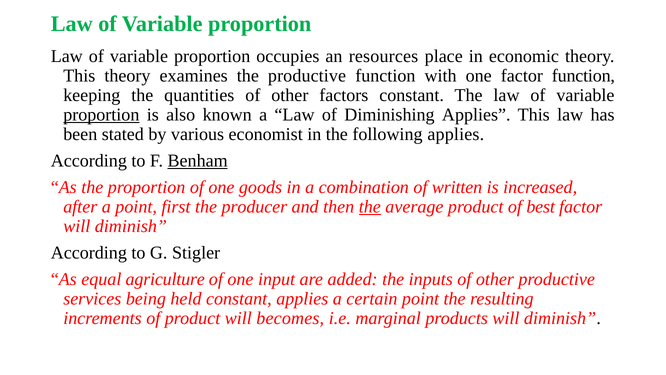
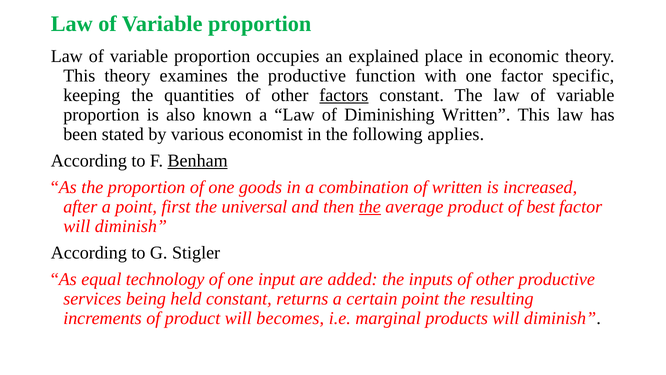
resources: resources -> explained (384, 56)
factor function: function -> specific (583, 76)
factors underline: none -> present (344, 95)
proportion underline: present -> none (101, 115)
Diminishing Applies: Applies -> Written (476, 115)
producer: producer -> universal (254, 207)
agriculture: agriculture -> technology (165, 279)
constant applies: applies -> returns (302, 298)
